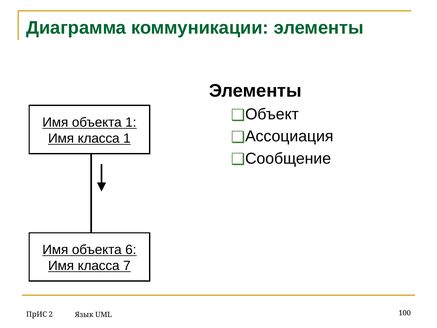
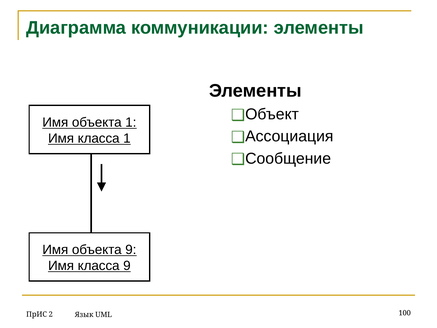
объекта 6: 6 -> 9 (131, 250)
класса 7: 7 -> 9 (127, 266)
